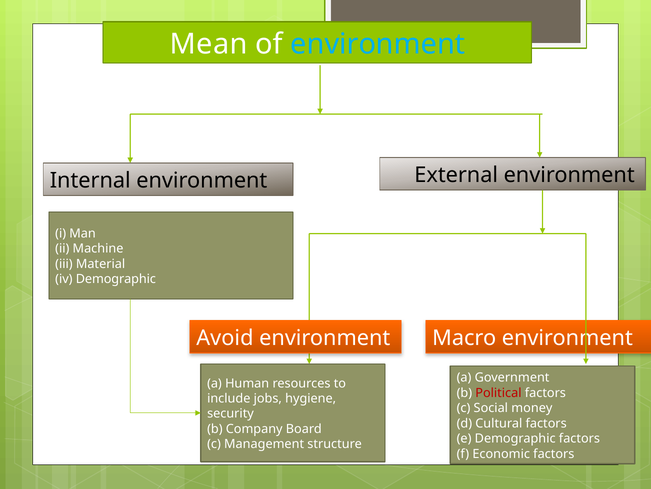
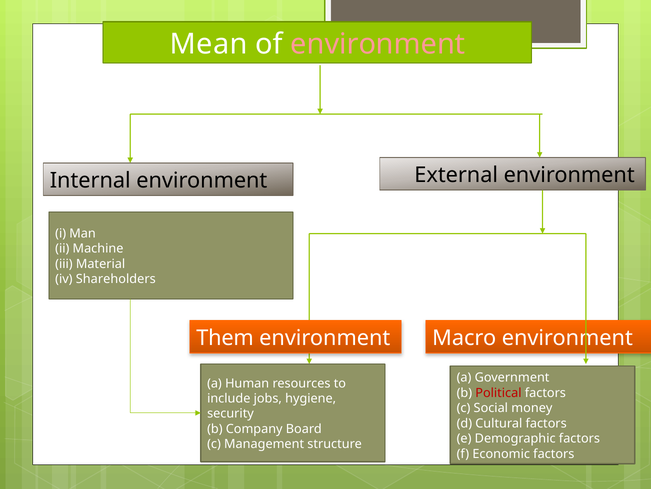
environment colour: light blue -> pink (378, 44)
iv Demographic: Demographic -> Shareholders (116, 279)
Avoid: Avoid -> Them (225, 338)
